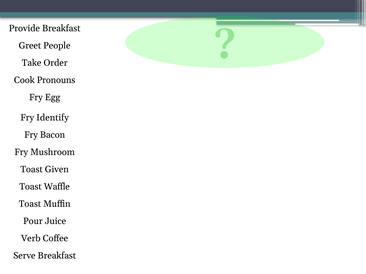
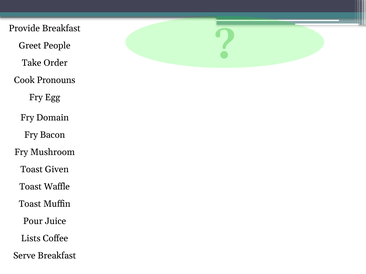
Identify: Identify -> Domain (53, 118)
Verb: Verb -> Lists (31, 239)
